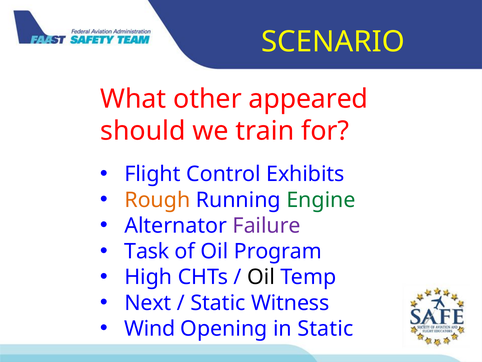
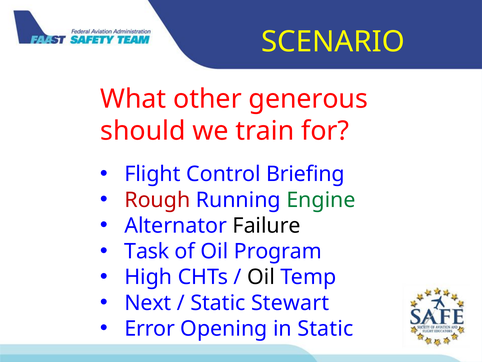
appeared: appeared -> generous (308, 99)
Exhibits: Exhibits -> Briefing (305, 174)
Rough colour: orange -> red (157, 200)
Failure colour: purple -> black (267, 225)
Witness: Witness -> Stewart (290, 303)
Wind: Wind -> Error (150, 328)
